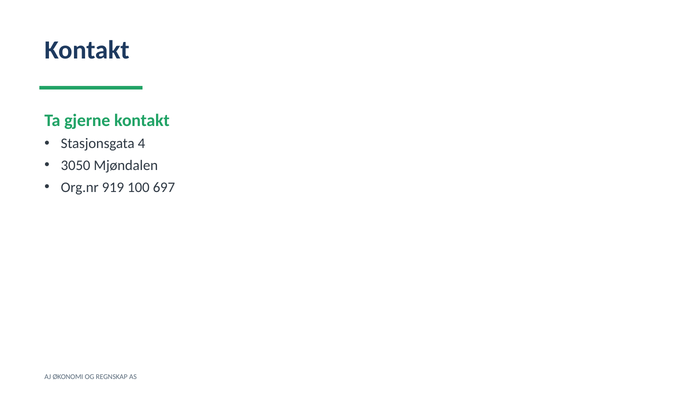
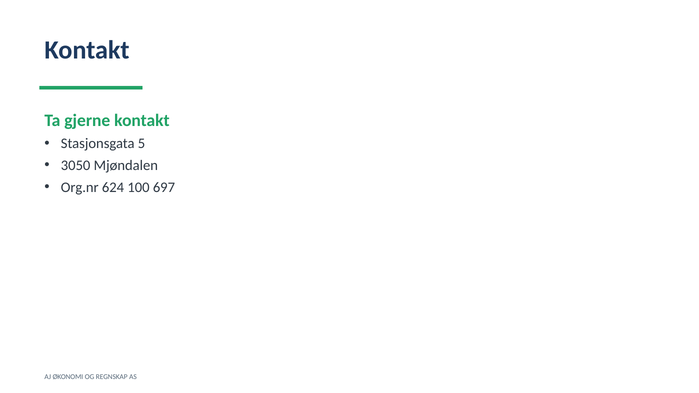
4: 4 -> 5 (142, 144)
919: 919 -> 624 (113, 187)
